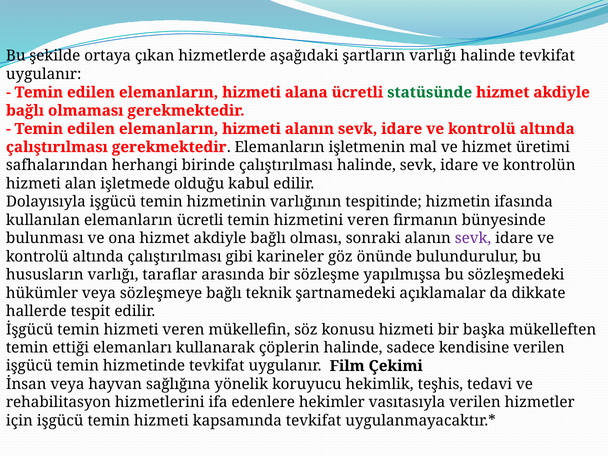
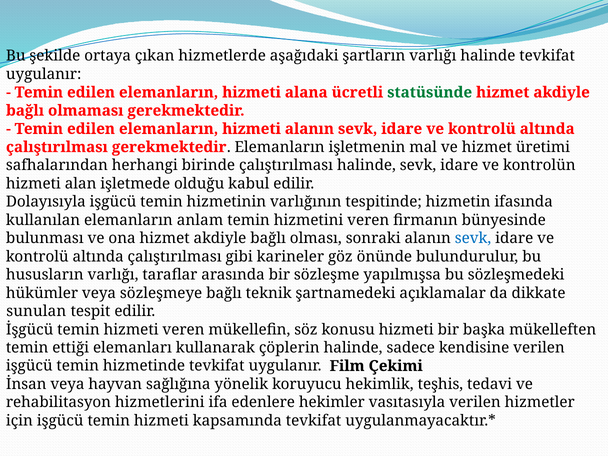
elemanların ücretli: ücretli -> anlam (200, 220)
sevk colour: purple -> blue (473, 238)
hallerde: hallerde -> sunulan (36, 311)
